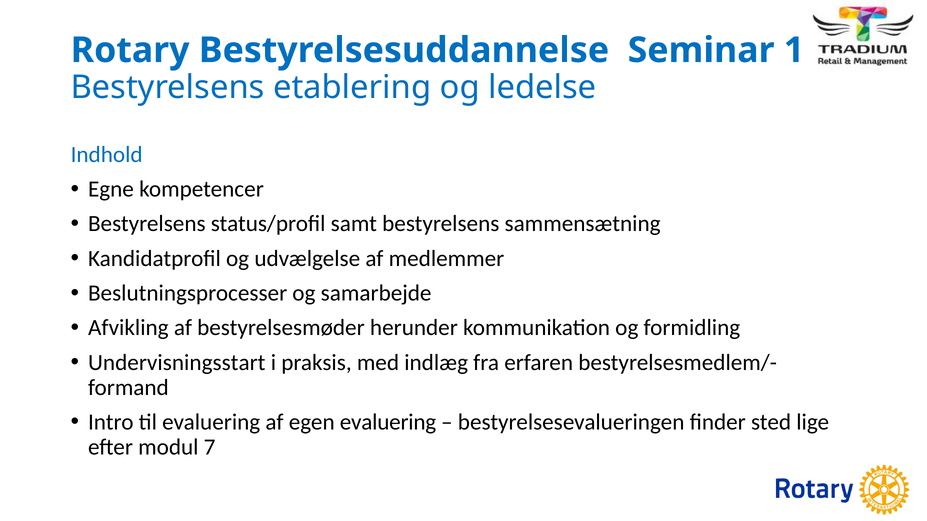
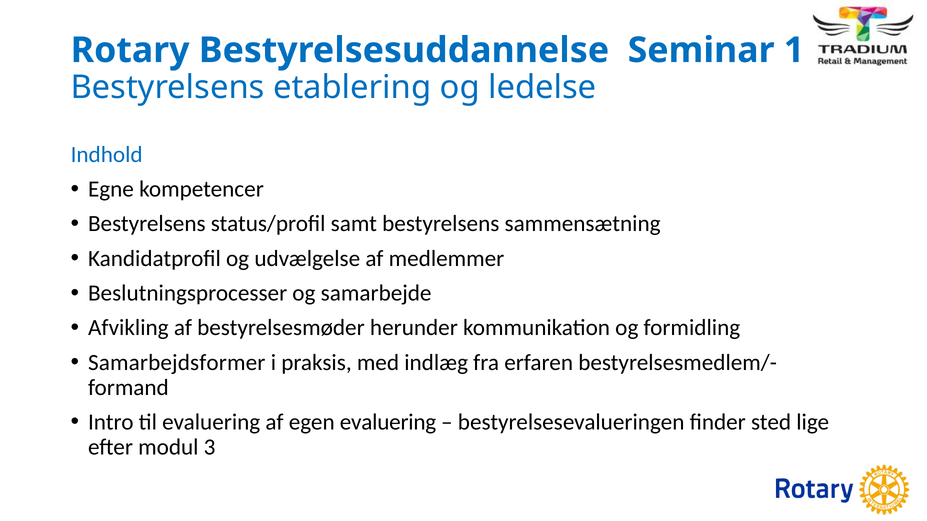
Undervisningsstart: Undervisningsstart -> Samarbejdsformer (177, 363)
7: 7 -> 3 (210, 447)
